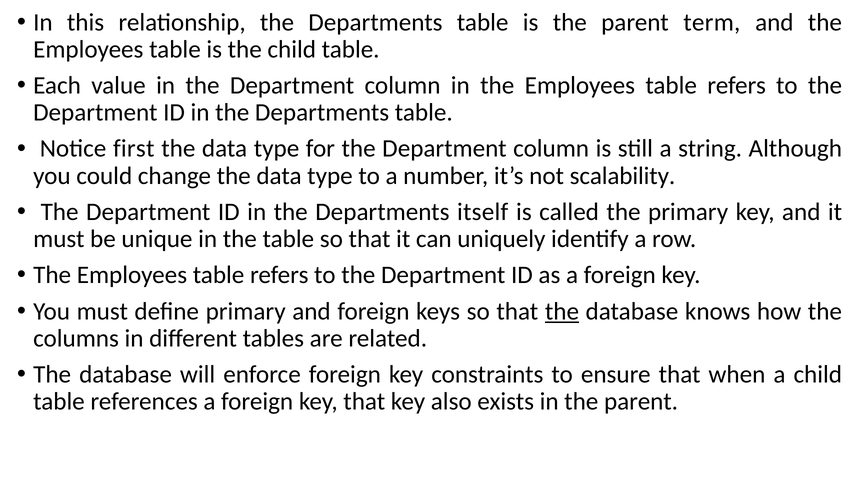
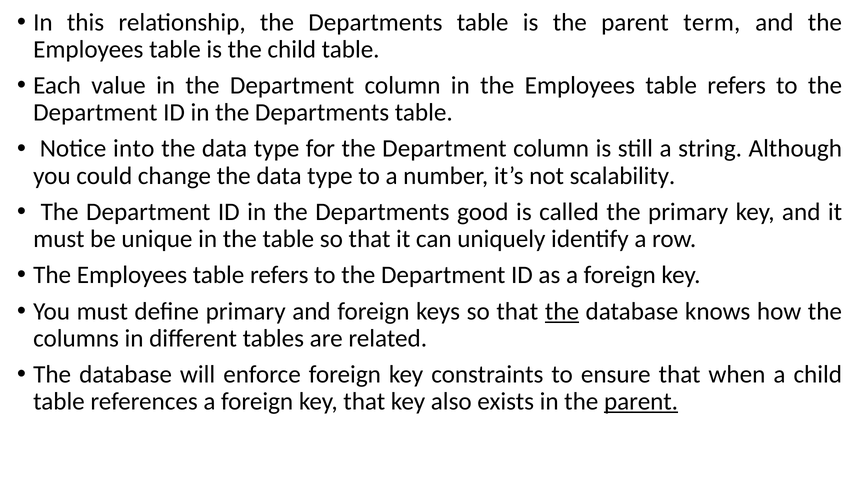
first: first -> into (134, 149)
itself: itself -> good (483, 212)
parent underline: none -> present (641, 402)
